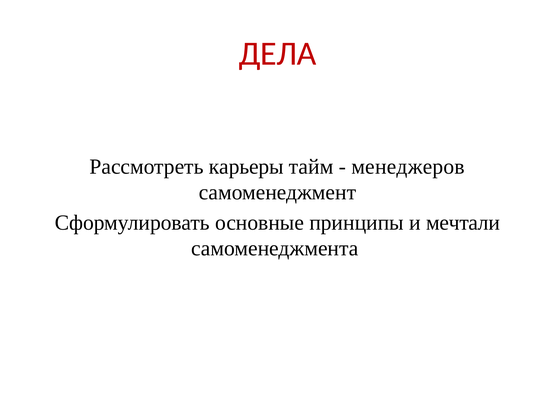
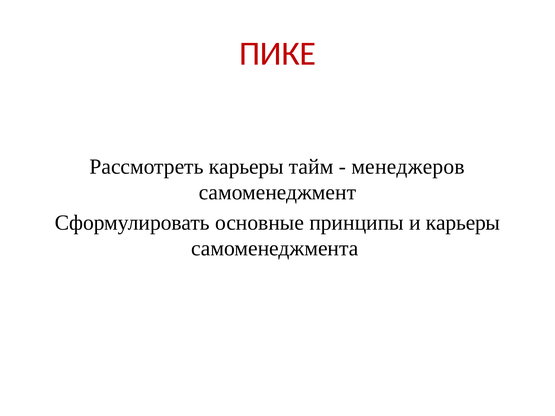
ДЕЛА: ДЕЛА -> ПИКЕ (278, 54)
и мечтали: мечтали -> карьеры (463, 223)
